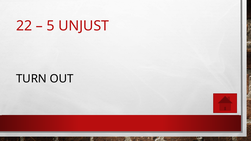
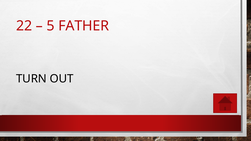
UNJUST: UNJUST -> FATHER (84, 26)
